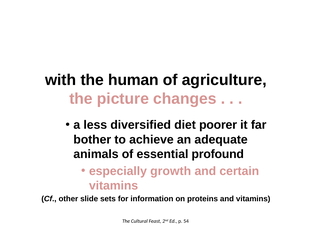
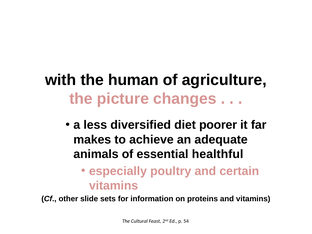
bother: bother -> makes (92, 140)
profound: profound -> healthful (218, 154)
growth: growth -> poultry (171, 171)
